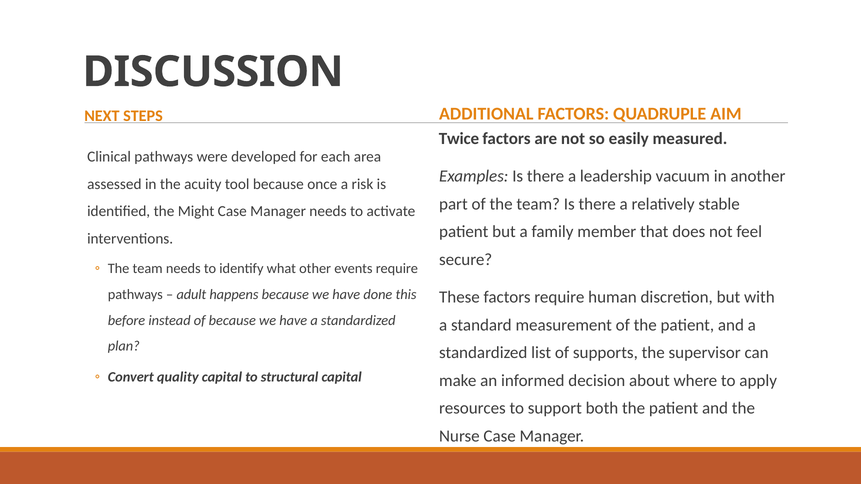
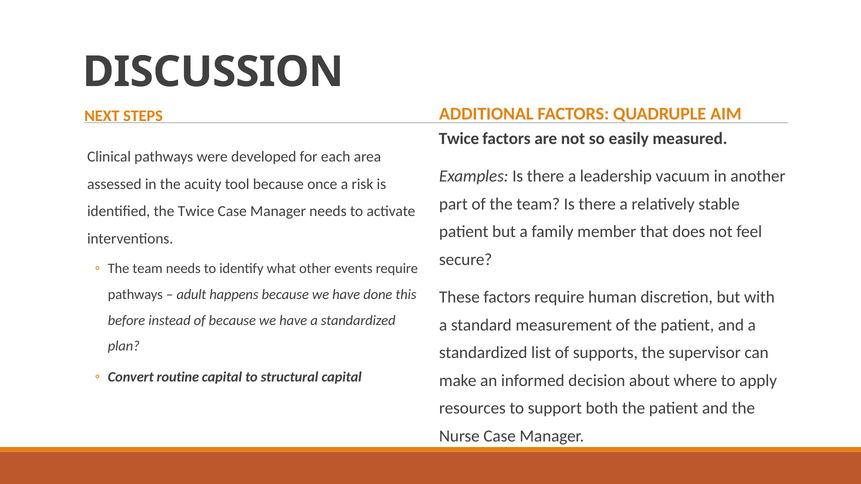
the Might: Might -> Twice (196, 212)
quality: quality -> routine (178, 378)
